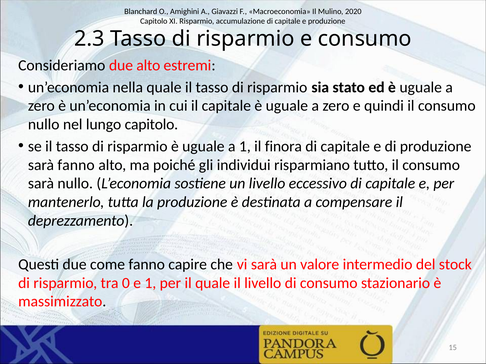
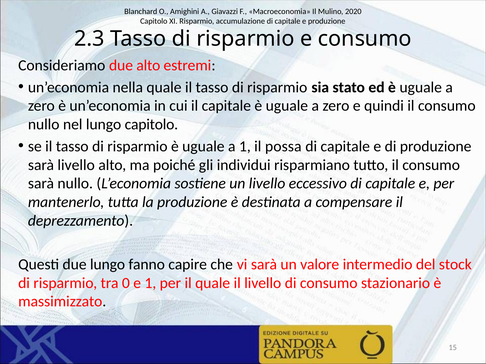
finora: finora -> possa (283, 146)
sarà fanno: fanno -> livello (76, 165)
due come: come -> lungo (108, 265)
